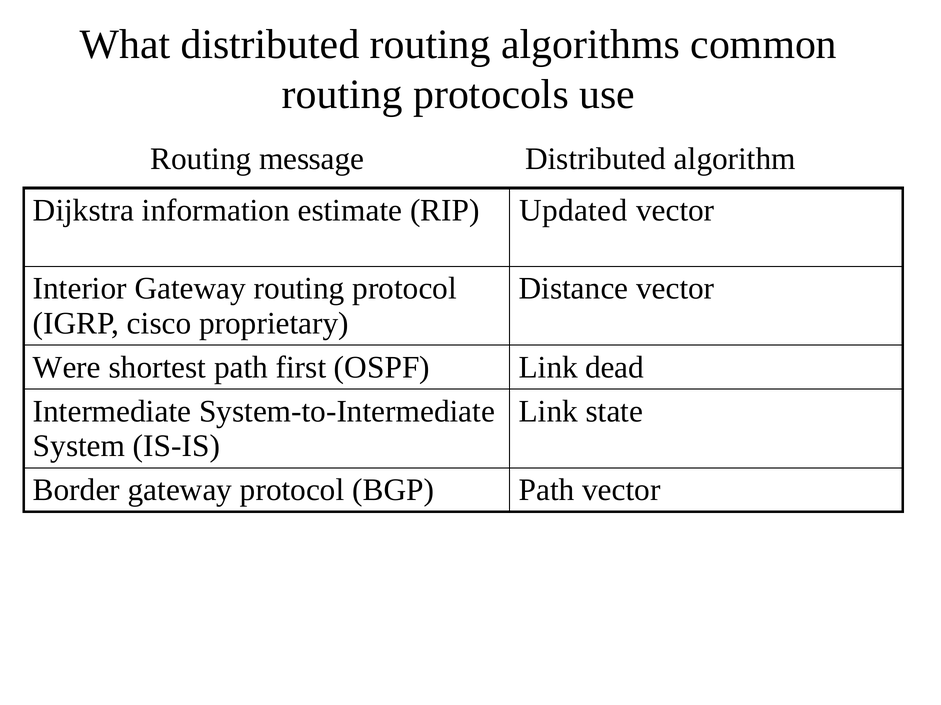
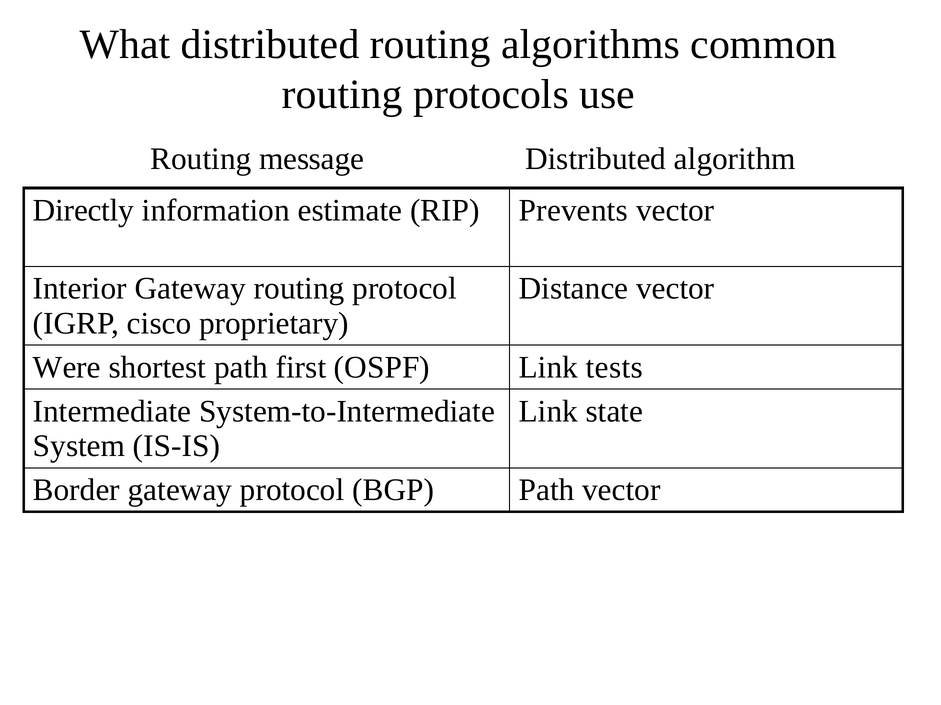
Dijkstra: Dijkstra -> Directly (84, 210)
Updated: Updated -> Prevents (573, 210)
dead: dead -> tests (614, 368)
